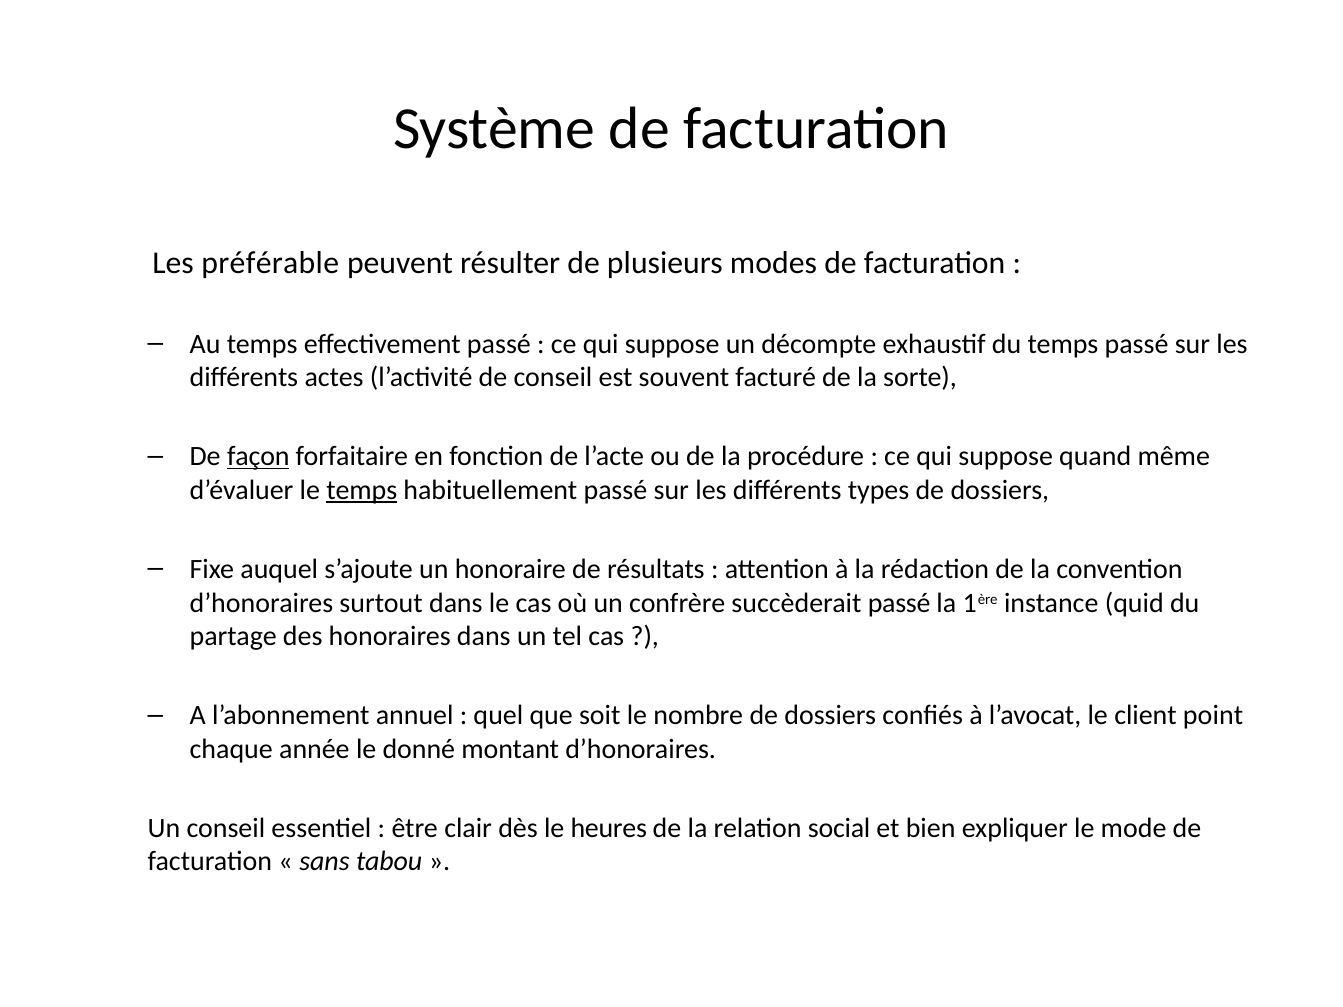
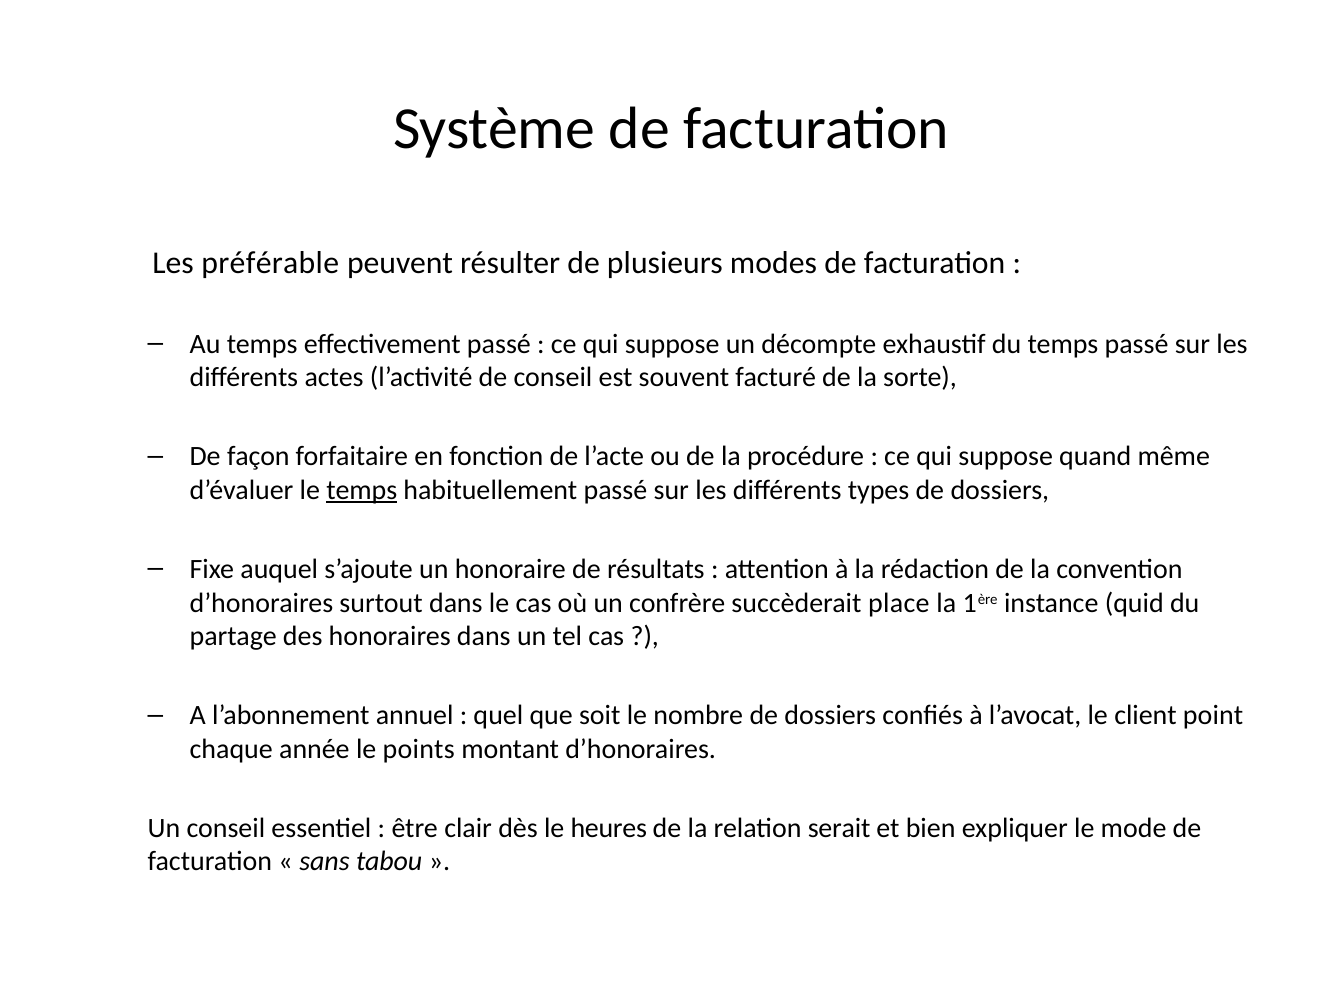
façon underline: present -> none (258, 457)
succèderait passé: passé -> place (899, 603)
donné: donné -> points (419, 749)
social: social -> serait (839, 828)
